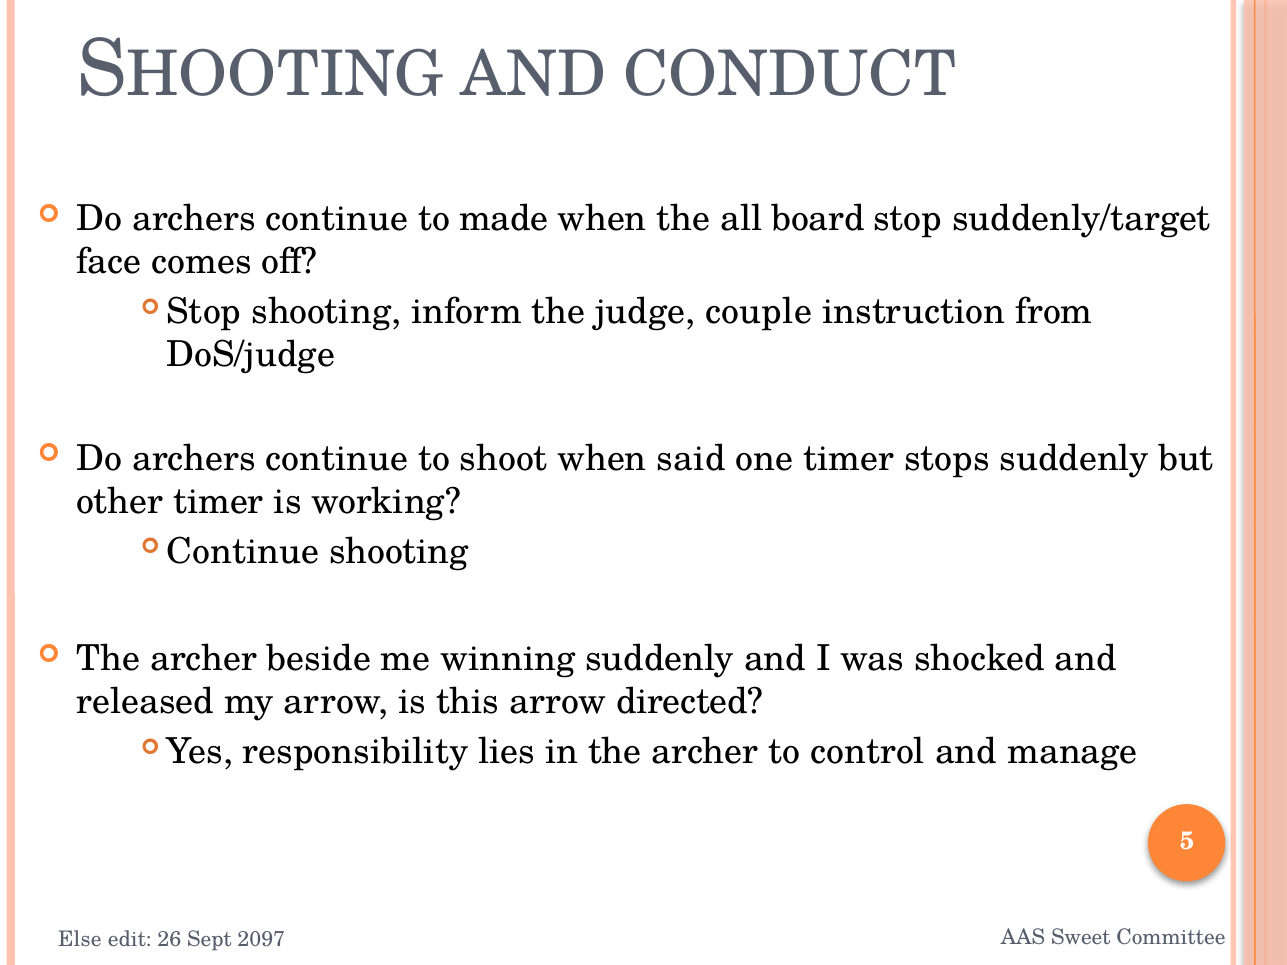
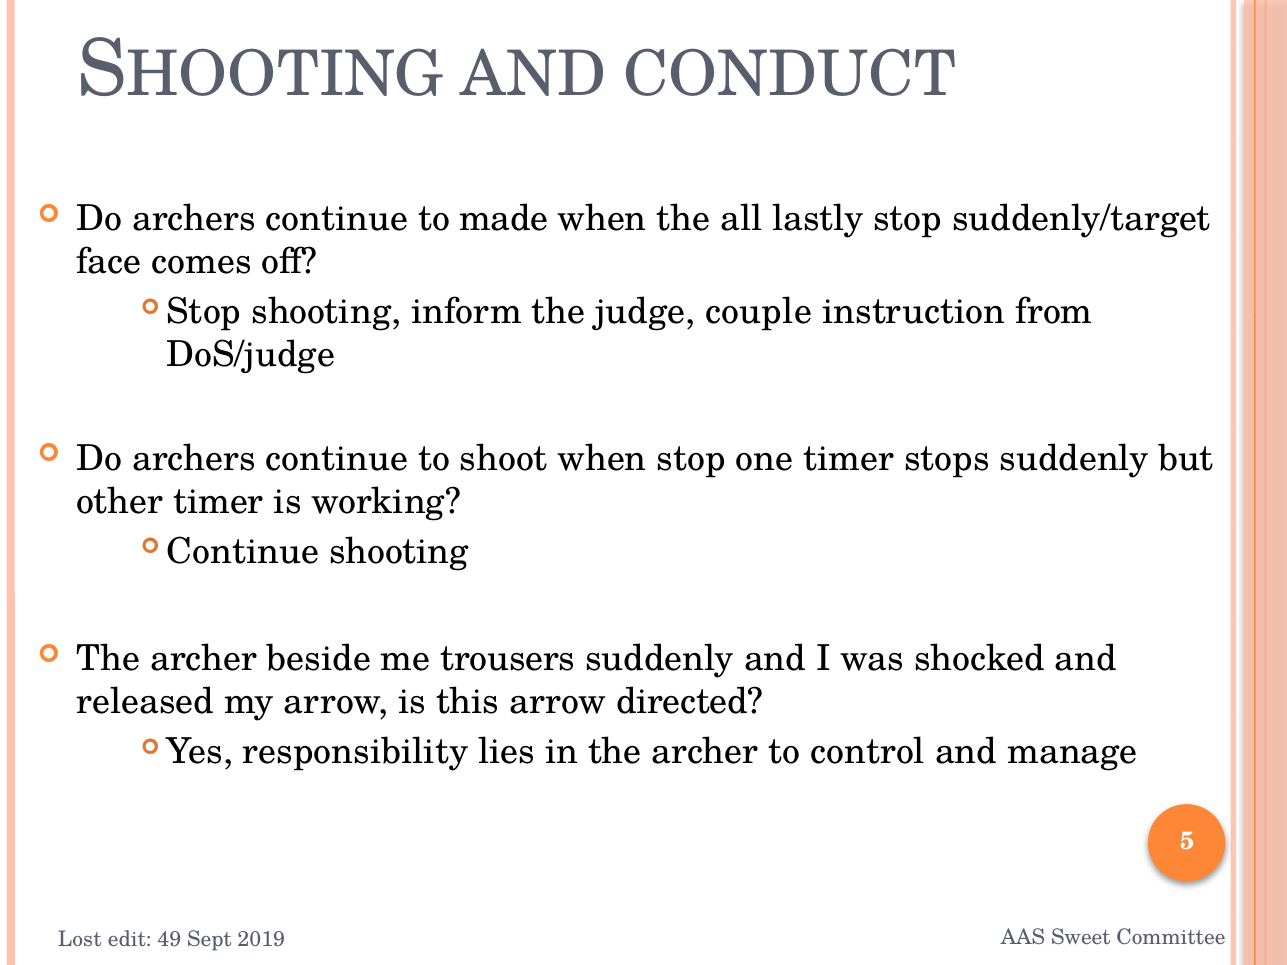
board: board -> lastly (818, 219)
when said: said -> stop (691, 459)
winning: winning -> trousers (508, 659)
Else: Else -> Lost (80, 940)
26: 26 -> 49 (169, 940)
2097: 2097 -> 2019 (261, 940)
